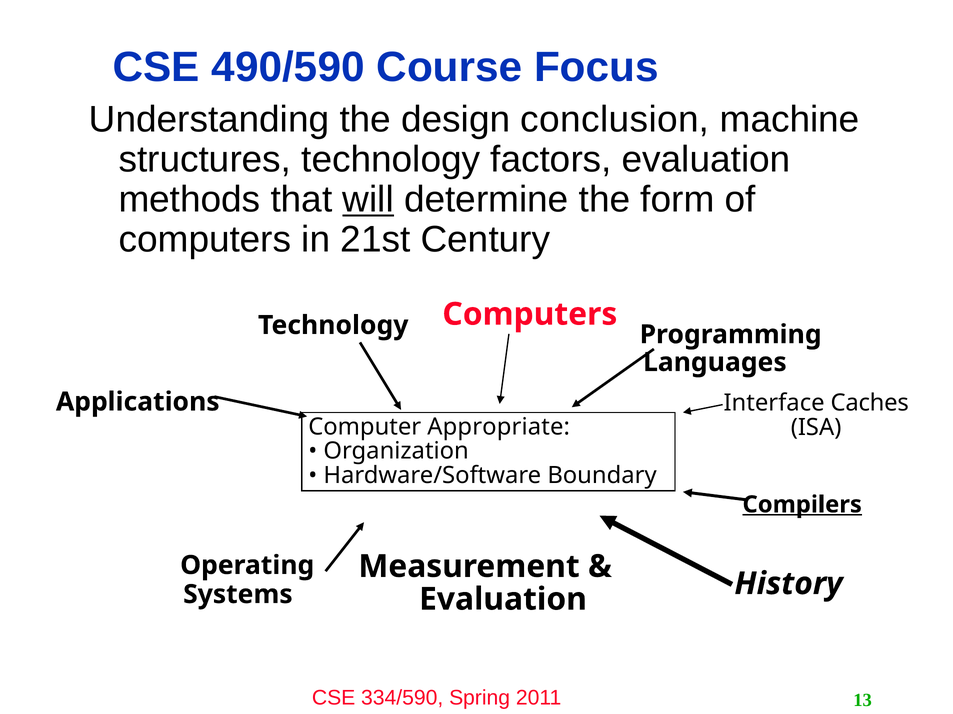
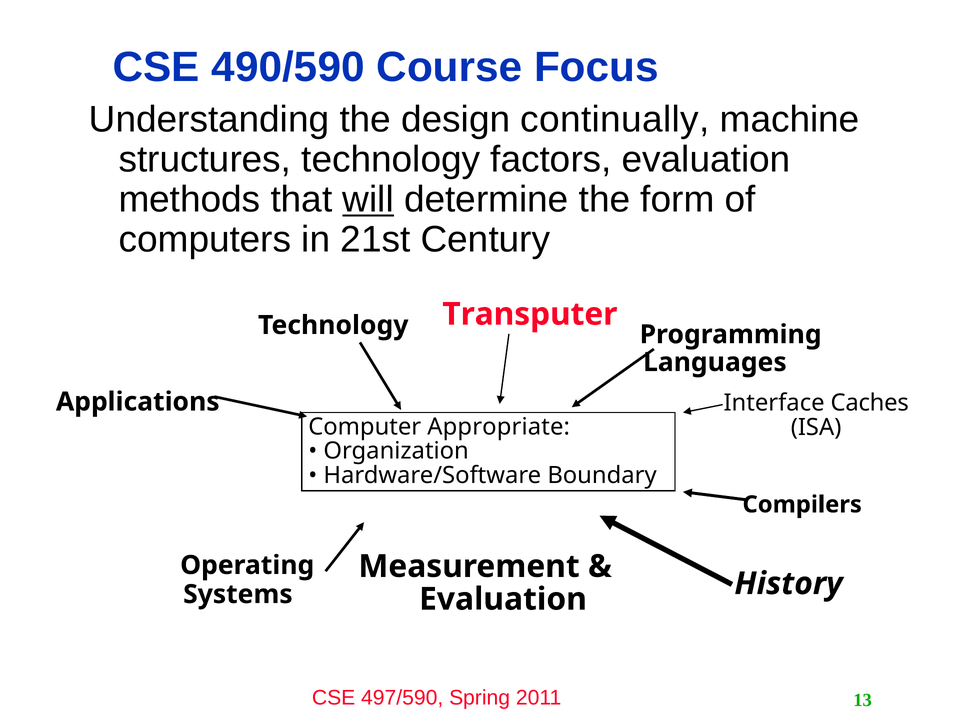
conclusion: conclusion -> continually (615, 120)
Computers: Computers -> Transputer (530, 315)
Compilers underline: present -> none (802, 505)
334/590: 334/590 -> 497/590 (402, 698)
